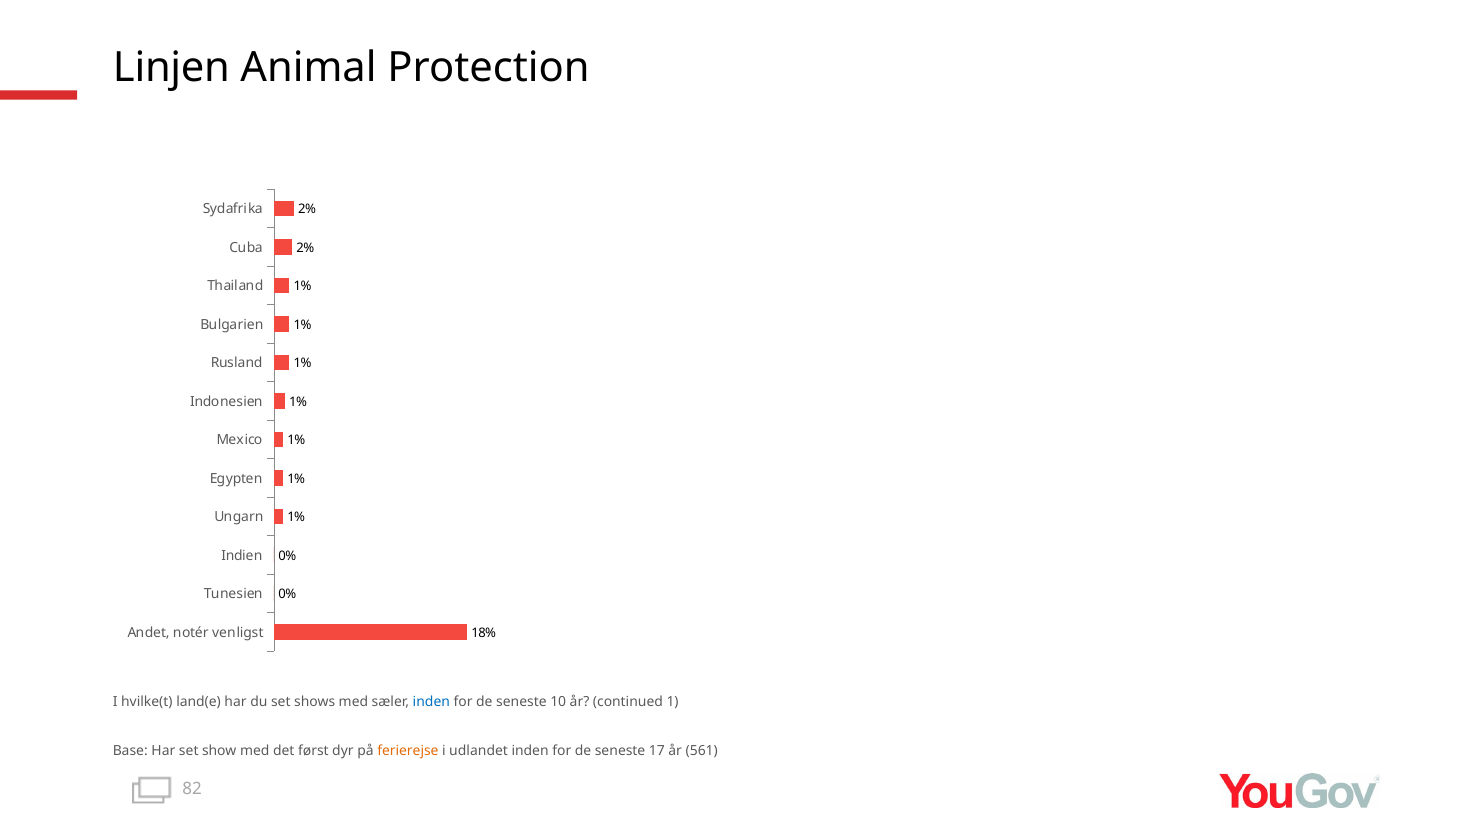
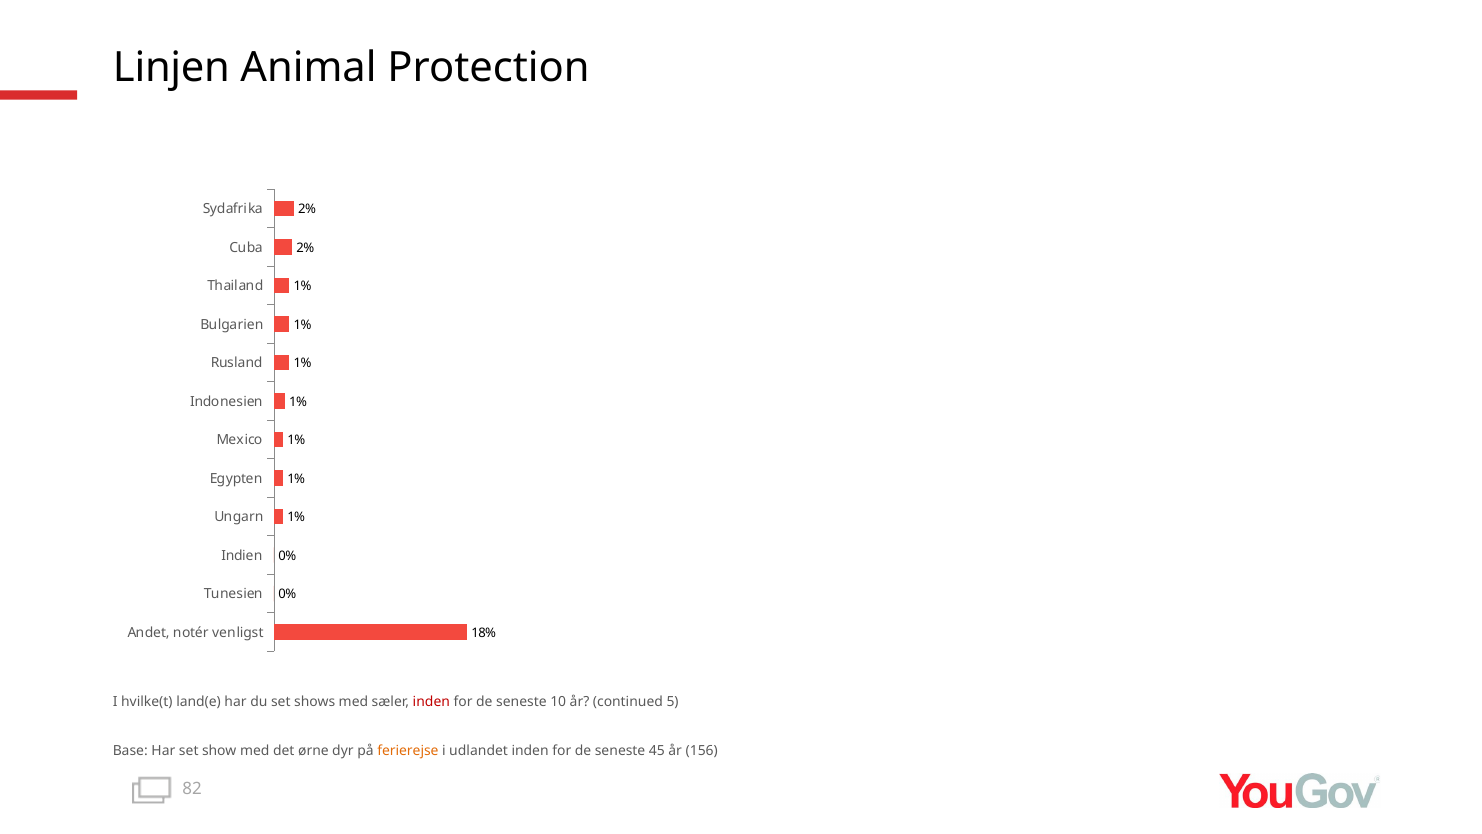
inden colour: blue -> red (431, 702)
1: 1 -> 5 (673, 702)
først: først -> ørne (313, 750)
17: 17 -> 45 (657, 750)
561: 561 -> 156 (702, 750)
